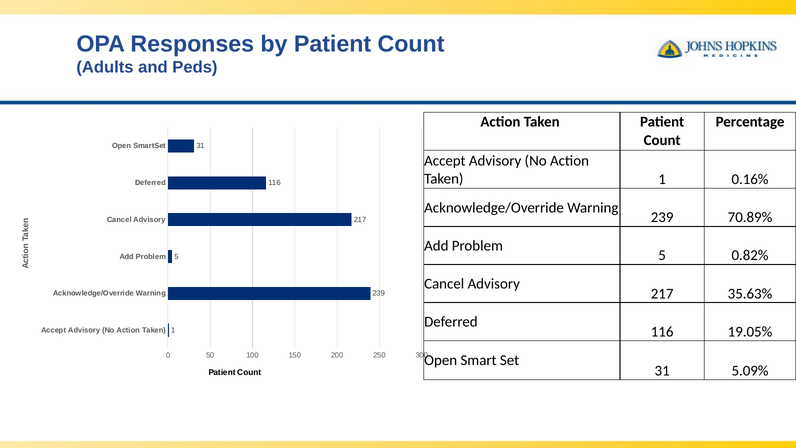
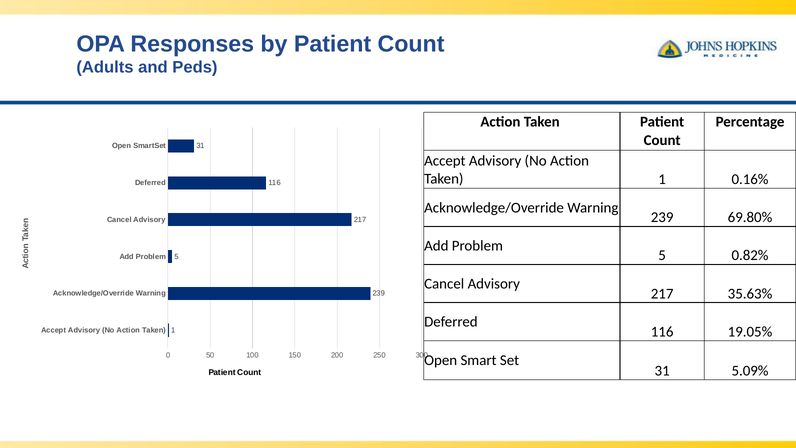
70.89%: 70.89% -> 69.80% (750, 217)
